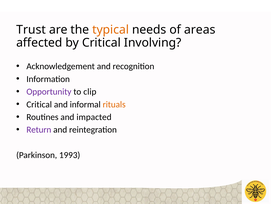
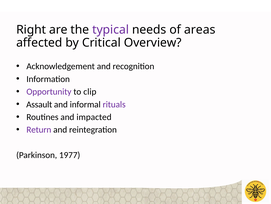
Trust: Trust -> Right (31, 30)
typical colour: orange -> purple (111, 30)
Involving: Involving -> Overview (153, 43)
Critical: Critical -> Assault (39, 104)
rituals colour: orange -> purple (114, 104)
1993: 1993 -> 1977 (70, 155)
